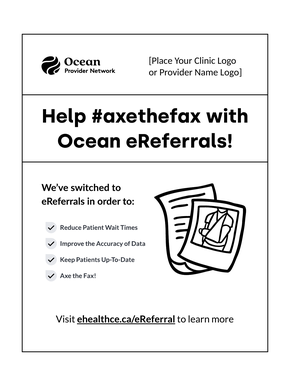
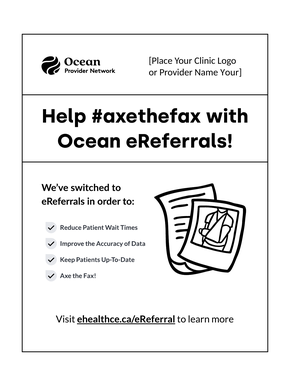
Name Logo: Logo -> Your (231, 72)
